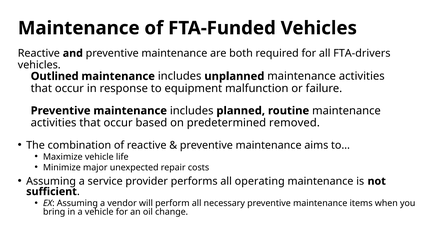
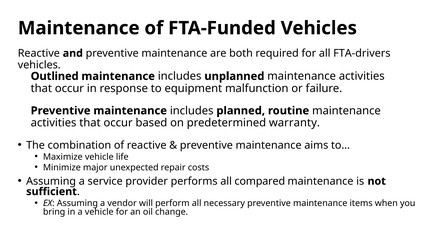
removed: removed -> warranty (294, 123)
operating: operating -> compared (260, 181)
